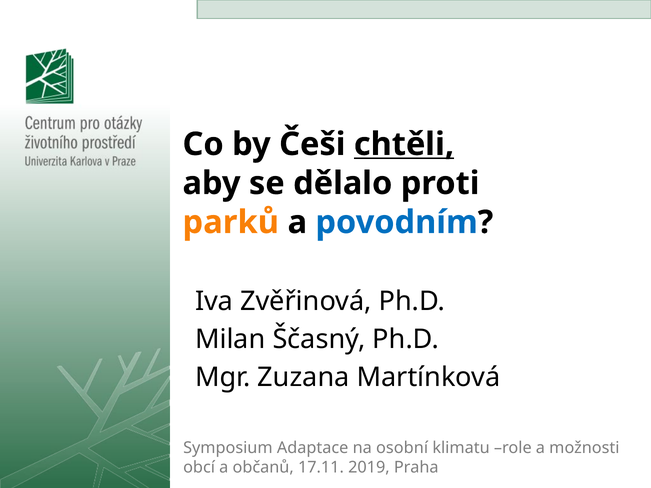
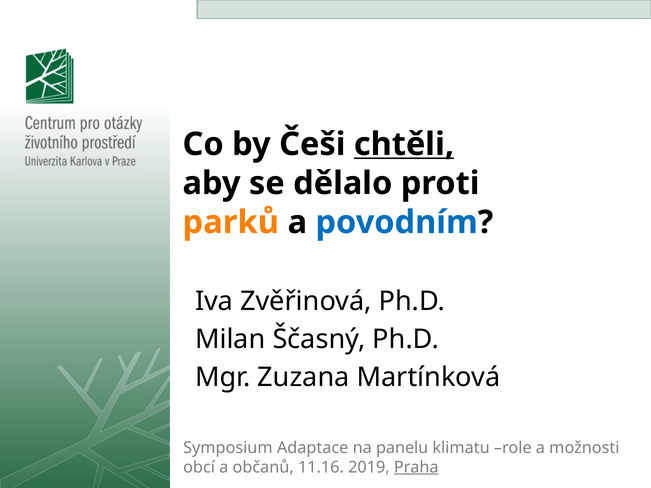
osobní: osobní -> panelu (402, 448)
17.11: 17.11 -> 11.16 (321, 467)
Praha underline: none -> present (416, 467)
